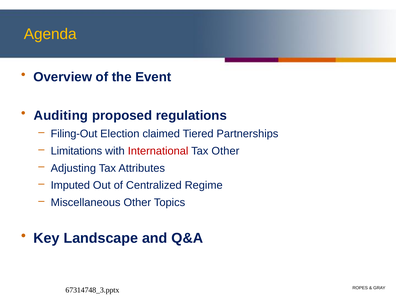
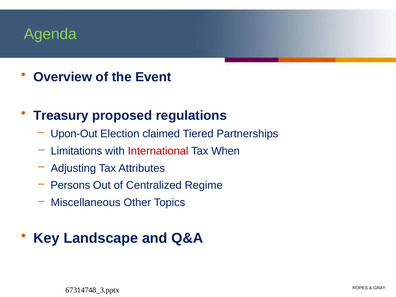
Agenda colour: yellow -> light green (50, 34)
Auditing: Auditing -> Treasury (61, 116)
Filing-Out: Filing-Out -> Upon-Out (74, 134)
Tax Other: Other -> When (226, 151)
Imputed: Imputed -> Persons (70, 185)
